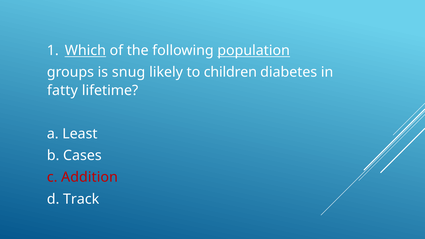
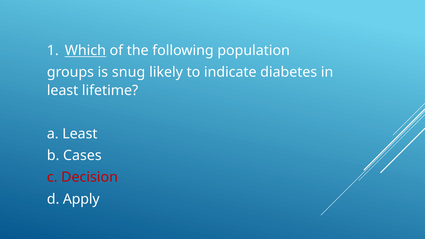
population underline: present -> none (254, 51)
children: children -> indicate (230, 72)
fatty: fatty -> least (63, 90)
Addition: Addition -> Decision (90, 177)
Track: Track -> Apply (81, 199)
